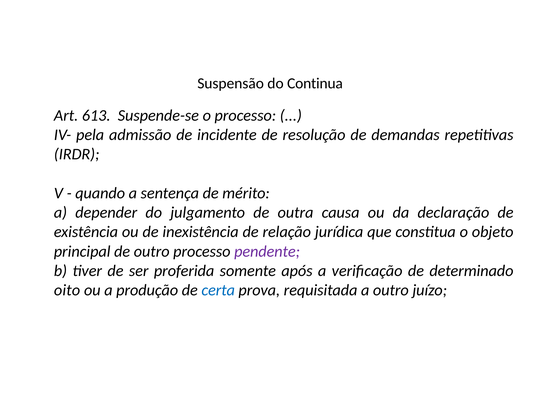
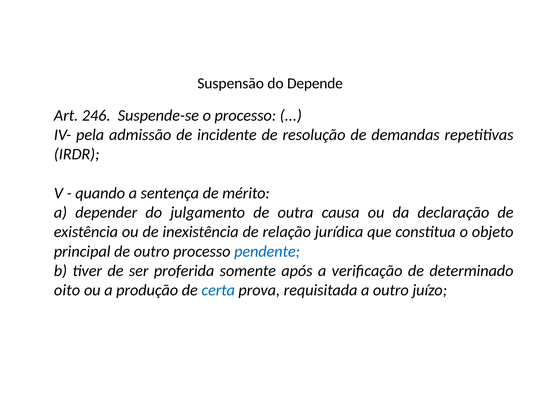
Continua: Continua -> Depende (315, 83)
613: 613 -> 246 (96, 115)
pendente colour: purple -> blue (267, 251)
